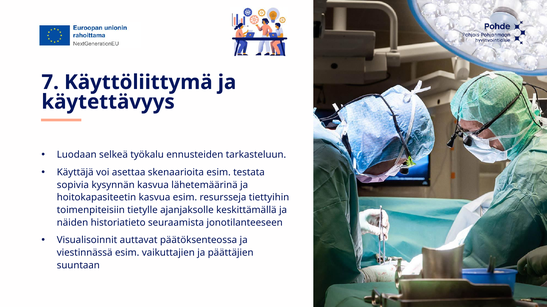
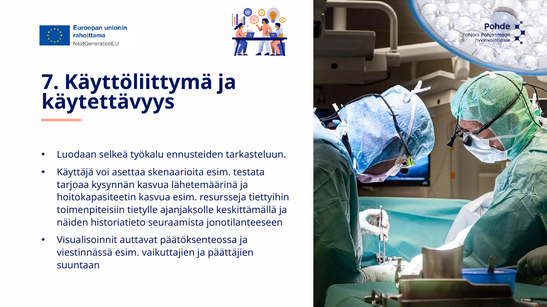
sopivia: sopivia -> tarjoaa (73, 185)
